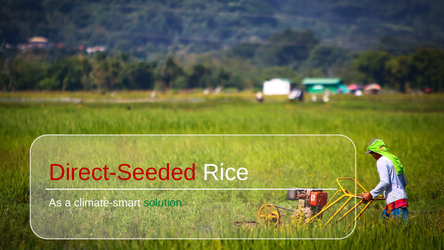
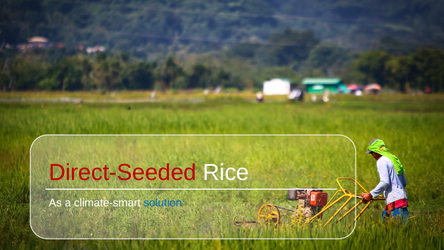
solution colour: green -> blue (163, 203)
